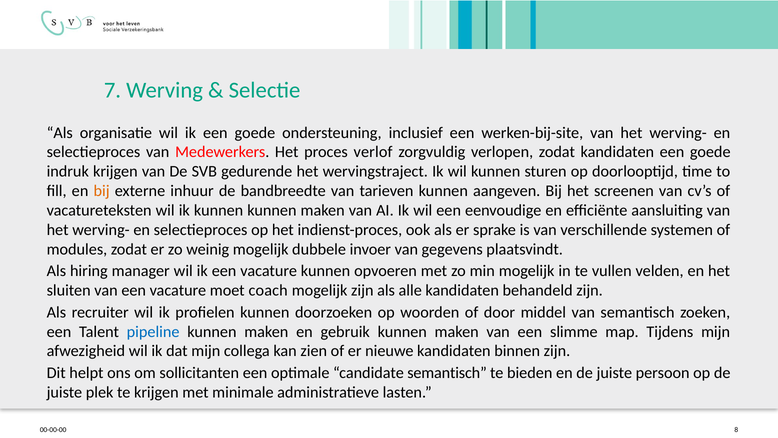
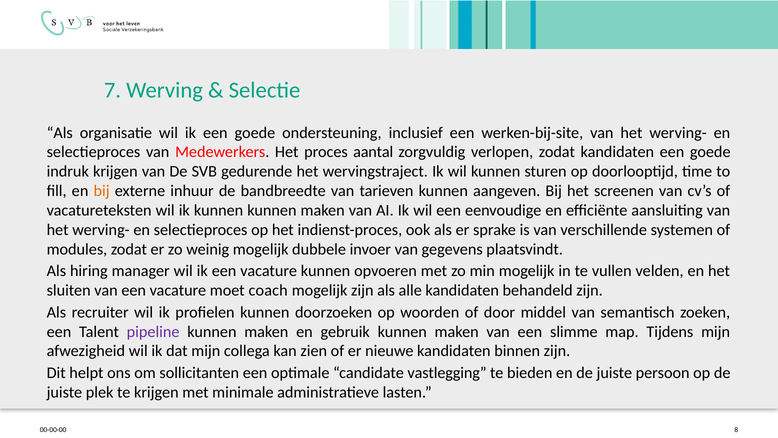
verlof: verlof -> aantal (373, 152)
pipeline colour: blue -> purple (153, 331)
candidate semantisch: semantisch -> vastlegging (447, 372)
